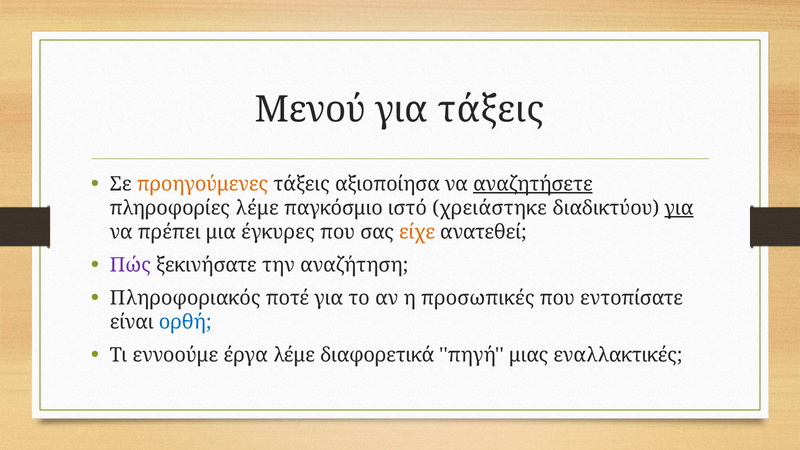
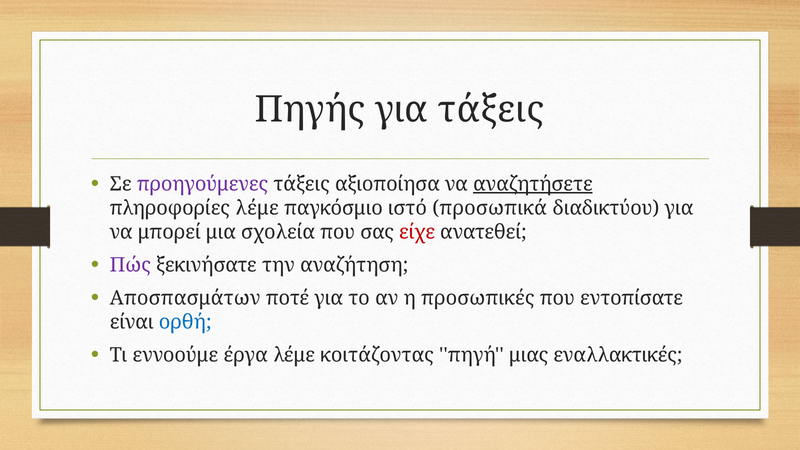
Μενού: Μενού -> Πηγής (310, 110)
προηγούμενες colour: orange -> purple (202, 184)
χρειάστηκε: χρειάστηκε -> προσωπικά (490, 208)
για underline: present -> none (679, 208)
πρέπει: πρέπει -> μπορεί (169, 232)
έγκυρες: έγκυρες -> σχολεία (278, 232)
είχε colour: orange -> red (417, 232)
Πληροφοριακός: Πληροφοριακός -> Αποσπασμάτων (185, 298)
διαφορετικά: διαφορετικά -> κοιτάζοντας (377, 355)
